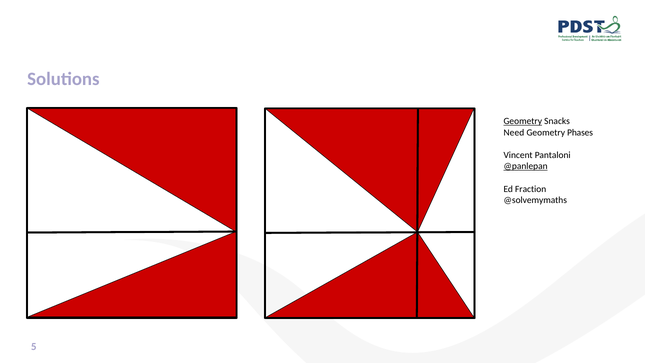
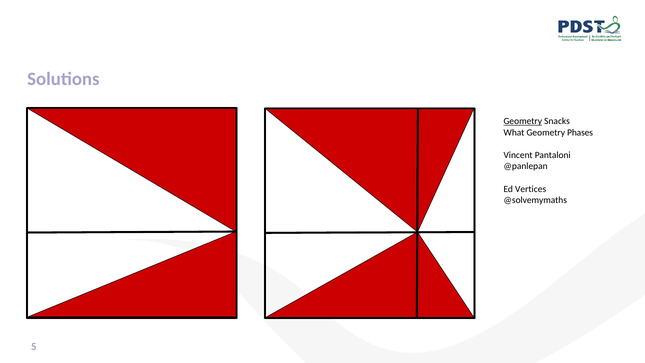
Need: Need -> What (514, 132)
@panlepan underline: present -> none (526, 166)
Fraction: Fraction -> Vertices (531, 189)
